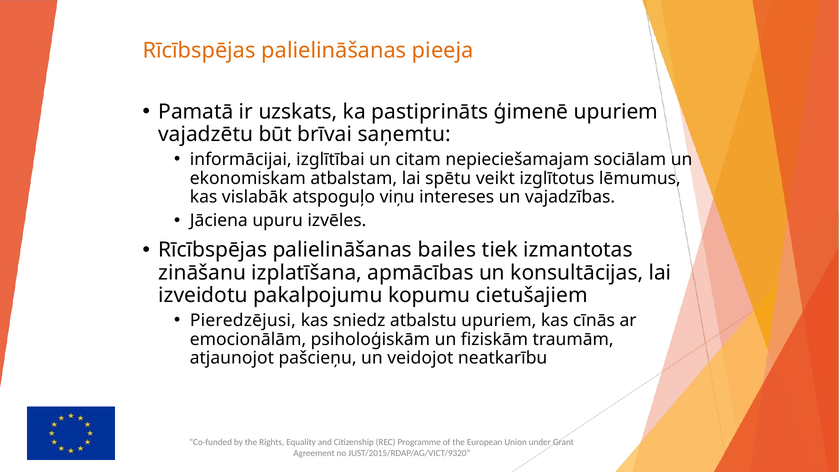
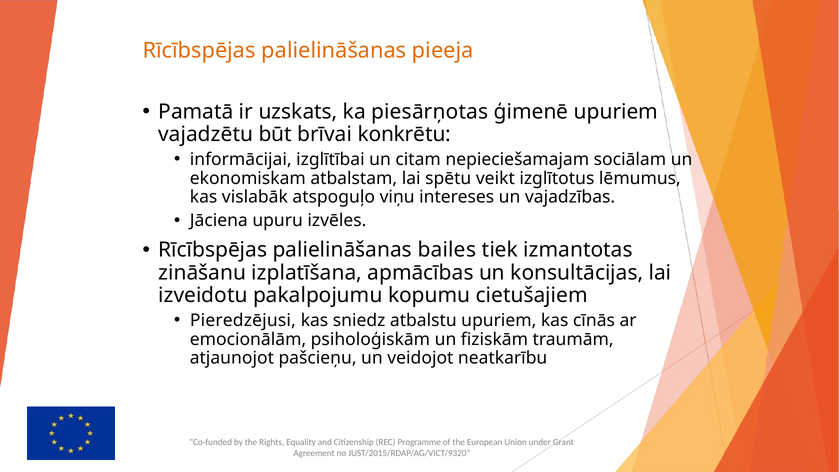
pastiprināts: pastiprināts -> piesārņotas (430, 112)
saņemtu: saņemtu -> konkrētu (404, 134)
